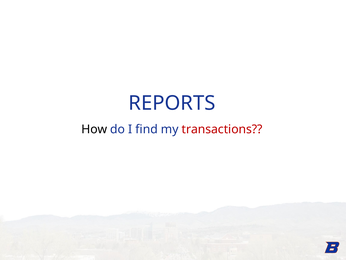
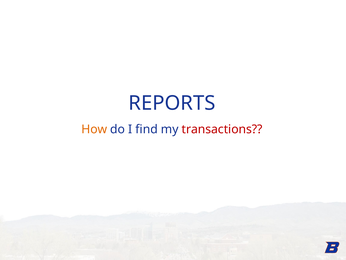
How colour: black -> orange (94, 129)
